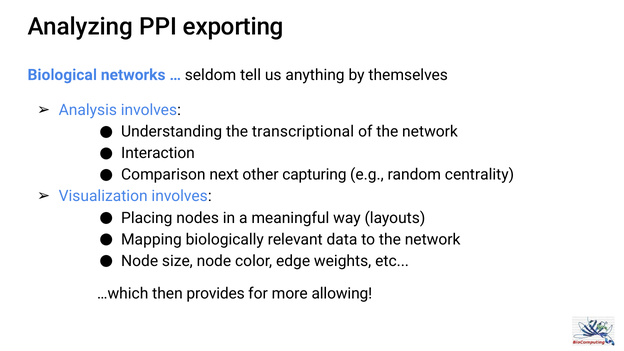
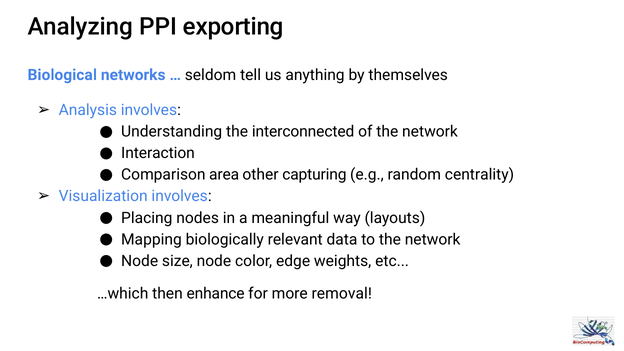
transcriptional: transcriptional -> interconnected (303, 132)
next: next -> area (224, 175)
provides: provides -> enhance (216, 293)
allowing: allowing -> removal (342, 293)
